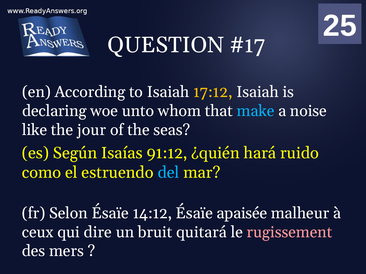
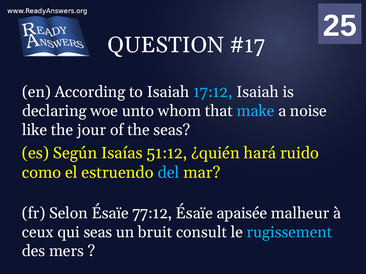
17:12 colour: yellow -> light blue (213, 92)
91:12: 91:12 -> 51:12 (167, 153)
14:12: 14:12 -> 77:12 (152, 214)
qui dire: dire -> seas (98, 233)
quitará: quitará -> consult (202, 233)
rugissement colour: pink -> light blue (289, 233)
